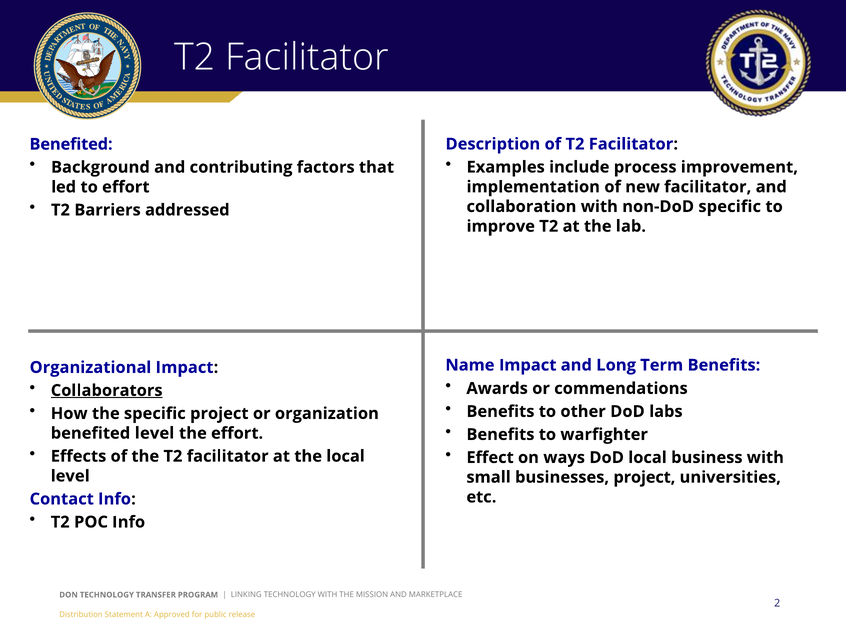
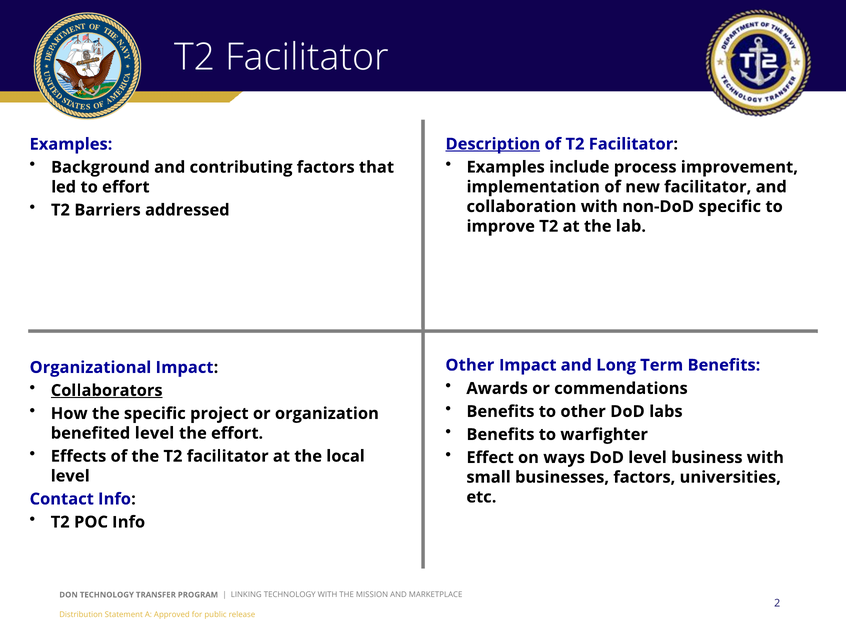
Description underline: none -> present (493, 144)
Benefited: Benefited -> Examples (71, 144)
Name: Name -> Other (470, 365)
DoD local: local -> level (648, 458)
businesses project: project -> factors (644, 478)
